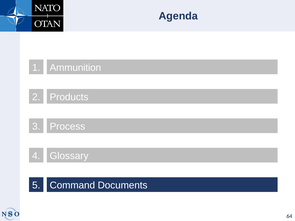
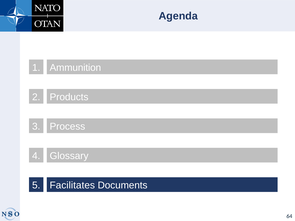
Command: Command -> Facilitates (72, 185)
